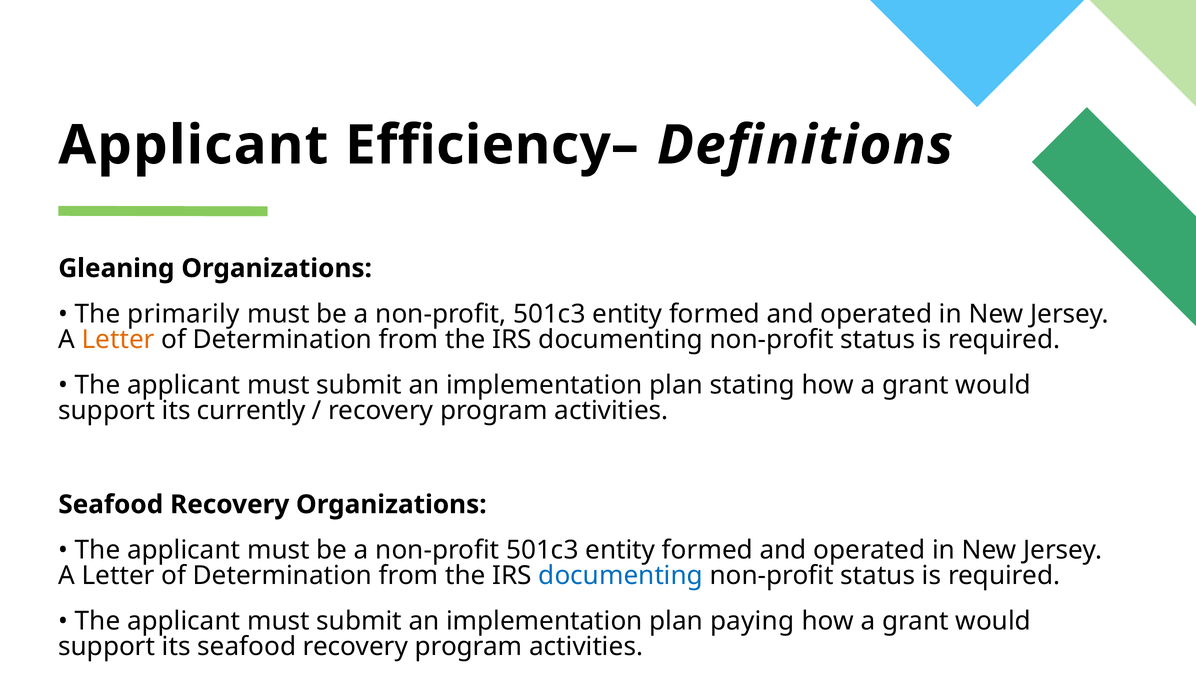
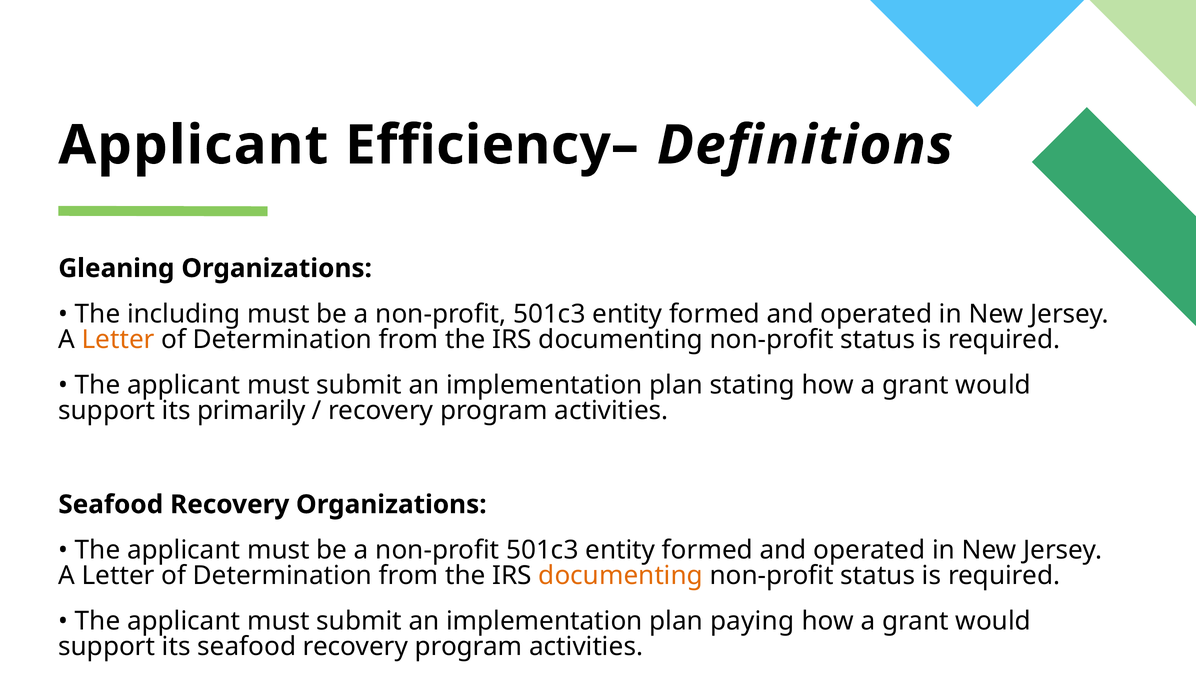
primarily: primarily -> including (184, 314)
currently: currently -> primarily (251, 410)
documenting colour: blue -> orange (621, 575)
